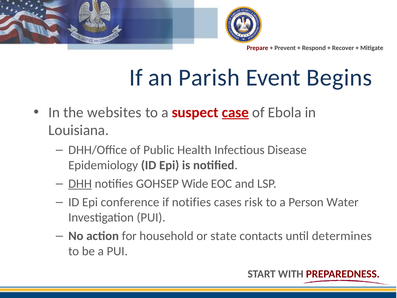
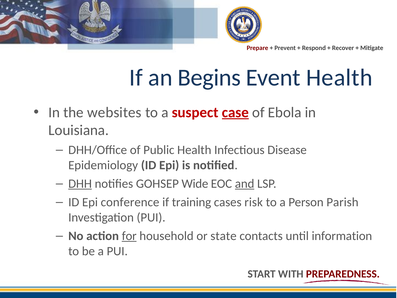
Parish: Parish -> Begins (209, 78)
Event Begins: Begins -> Health (339, 78)
and underline: none -> present (245, 184)
if notifies: notifies -> training (192, 202)
Water: Water -> Parish (342, 202)
for underline: none -> present (129, 236)
determines: determines -> information (342, 236)
